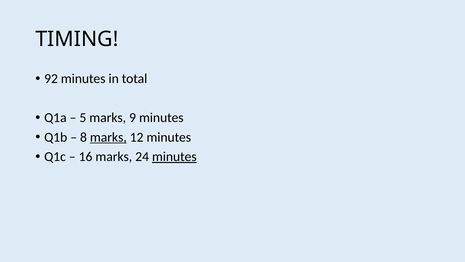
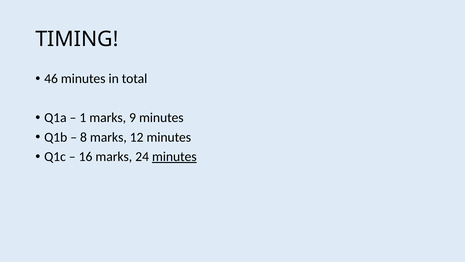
92: 92 -> 46 (51, 79)
5: 5 -> 1 (83, 118)
marks underline: present -> none (108, 137)
